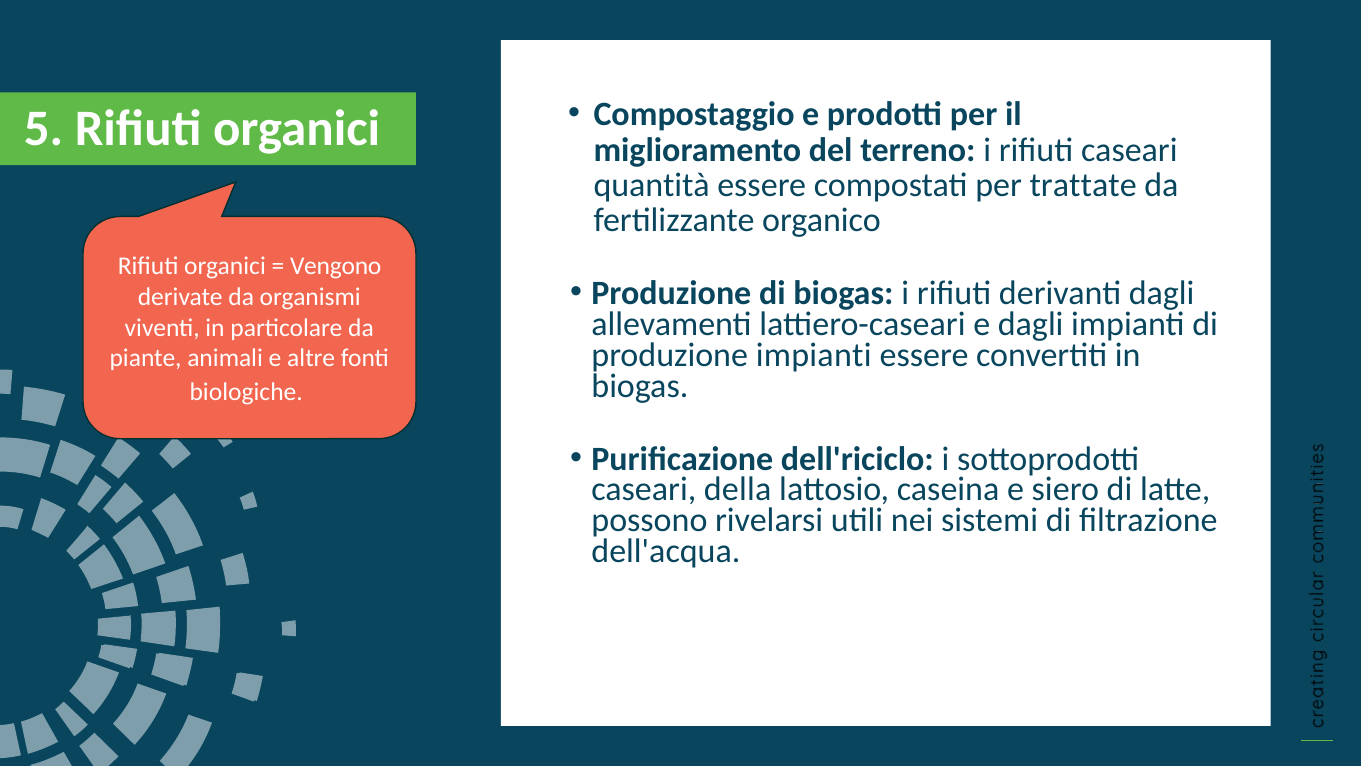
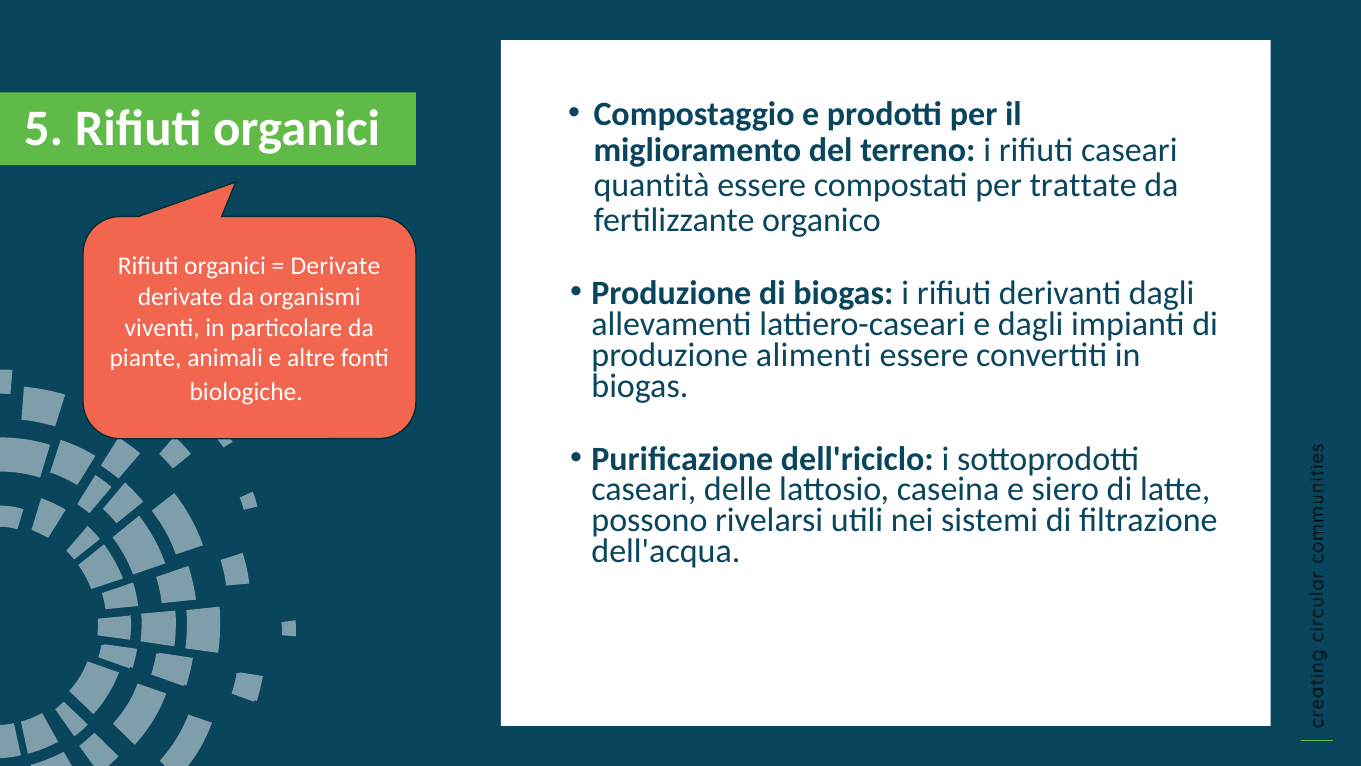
Vengono: Vengono -> Derivate (335, 266)
produzione impianti: impianti -> alimenti (814, 355)
della: della -> delle (738, 489)
